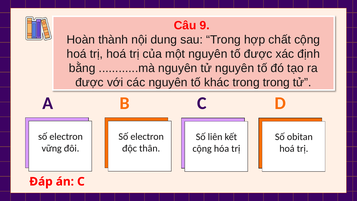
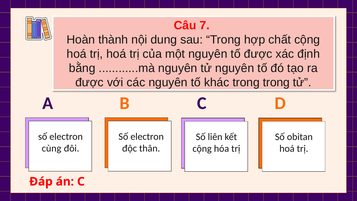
9: 9 -> 7 (205, 25)
vững: vững -> cùng (52, 148)
